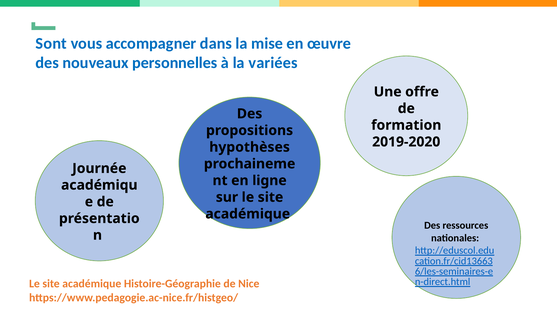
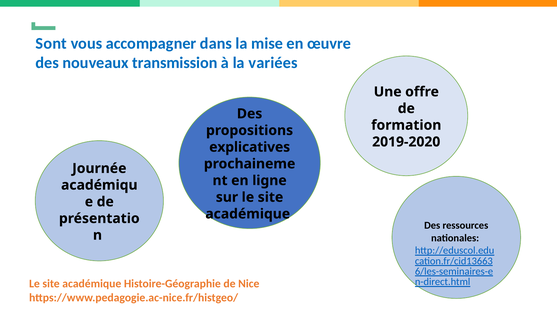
personnelles: personnelles -> transmission (175, 63)
hypothèses: hypothèses -> explicatives (250, 147)
